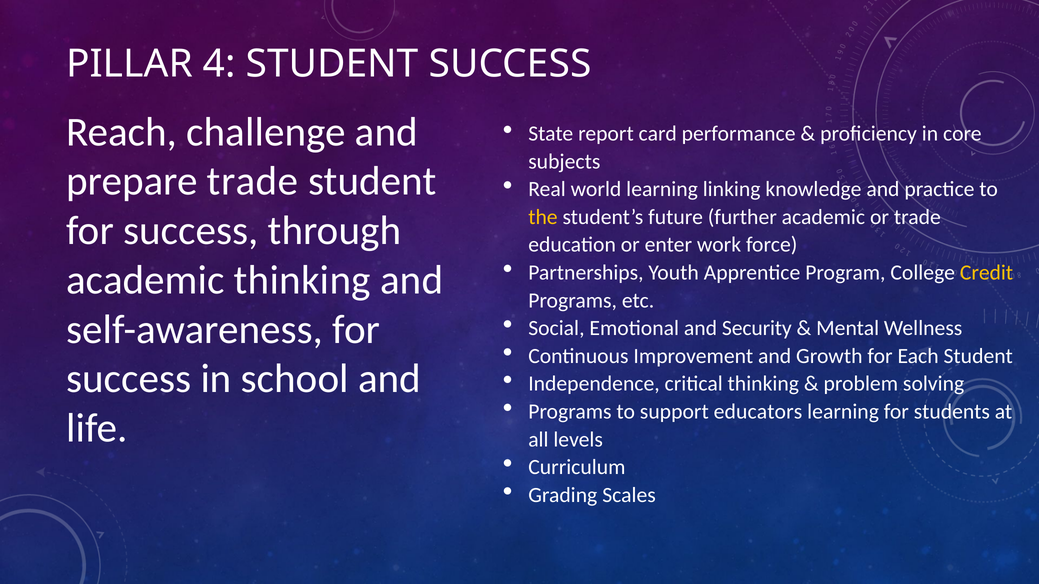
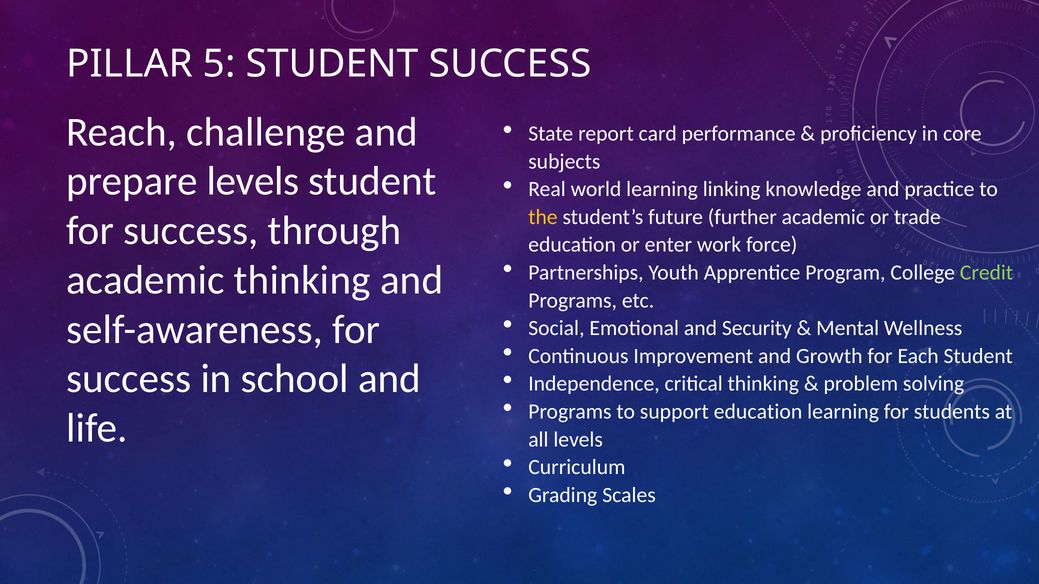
4: 4 -> 5 (219, 64)
prepare trade: trade -> levels (253, 182)
Credit colour: yellow -> light green (986, 273)
support educators: educators -> education (758, 412)
